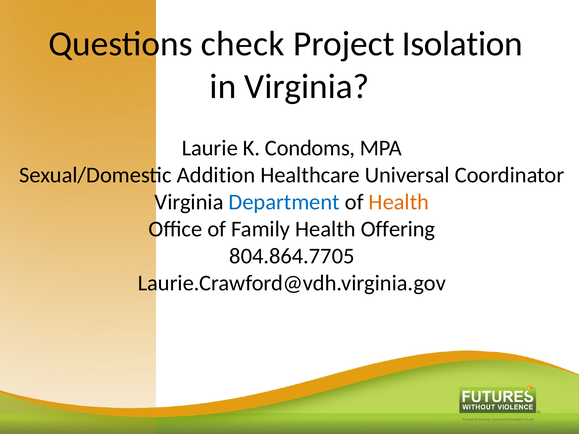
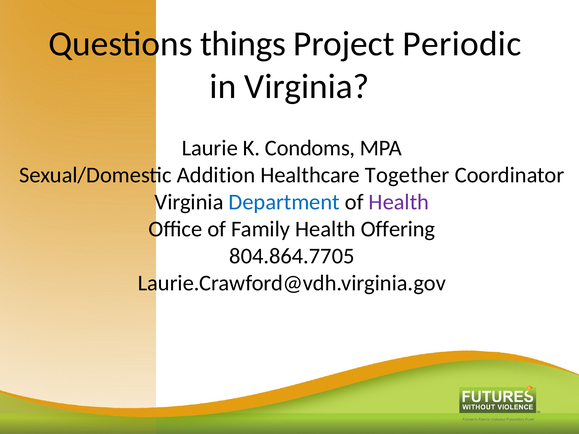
check: check -> things (243, 44)
Isolation: Isolation -> Periodic (462, 44)
Universal: Universal -> Together (407, 175)
Health colour: orange -> purple (399, 202)
